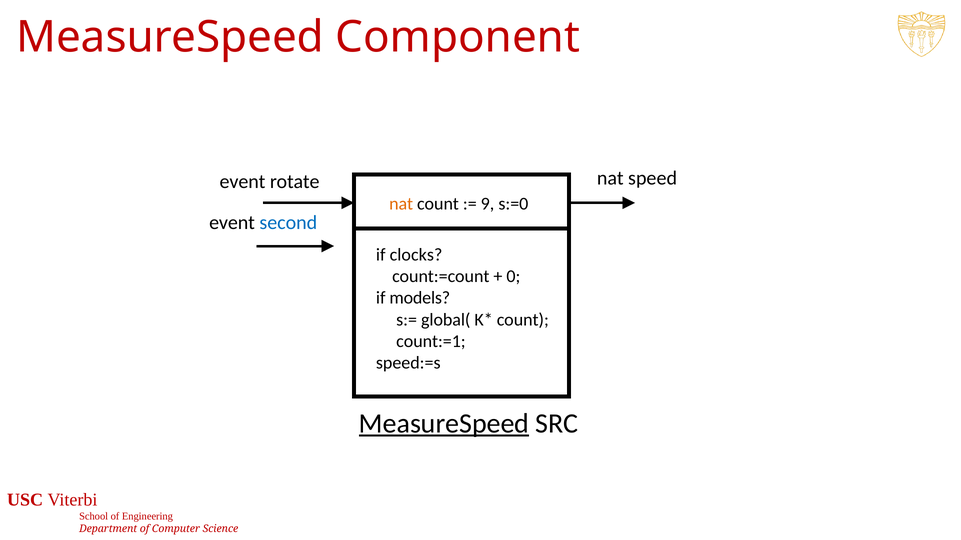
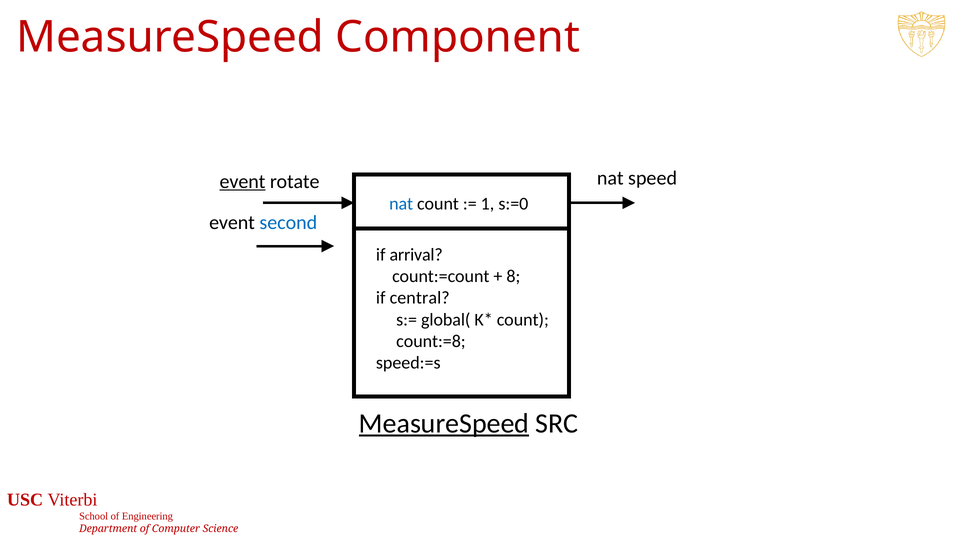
event underline: none -> present (242, 182)
nat colour: orange -> blue (401, 204)
9: 9 -> 1 (488, 204)
clocks: clocks -> arrival (416, 255)
0: 0 -> 8 (513, 277)
models: models -> central (420, 298)
count:=1: count:=1 -> count:=8 (431, 342)
